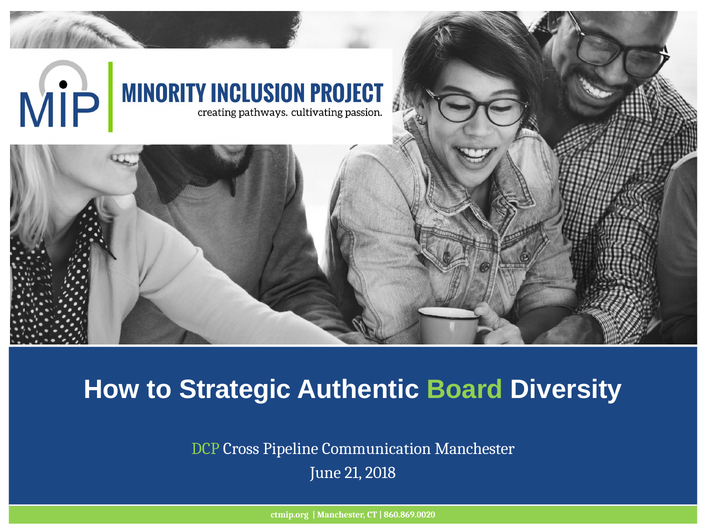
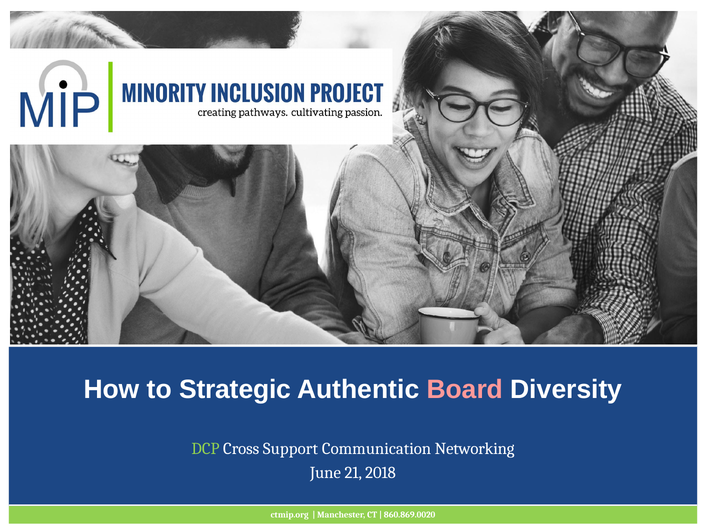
Board colour: light green -> pink (465, 389)
Pipeline: Pipeline -> Support (291, 449)
Communication Manchester: Manchester -> Networking (475, 449)
